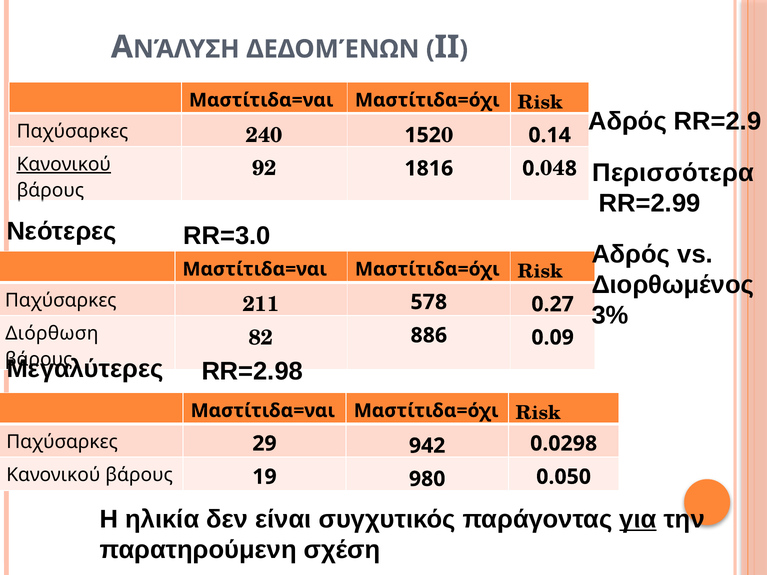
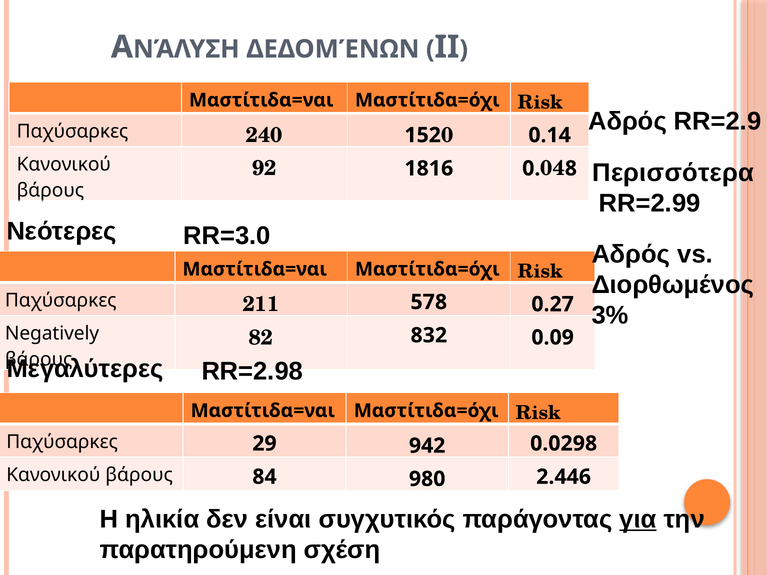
Κανονικού underline: present -> none (64, 165)
Διόρθωση: Διόρθωση -> Negatively (52, 334)
886: 886 -> 832 (429, 335)
19: 19 -> 84 (264, 477)
0.050: 0.050 -> 2.446 (564, 477)
